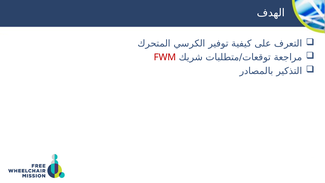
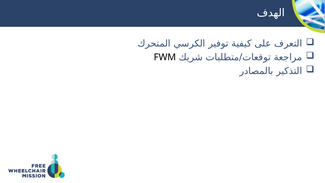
FWM colour: red -> black (165, 57)
